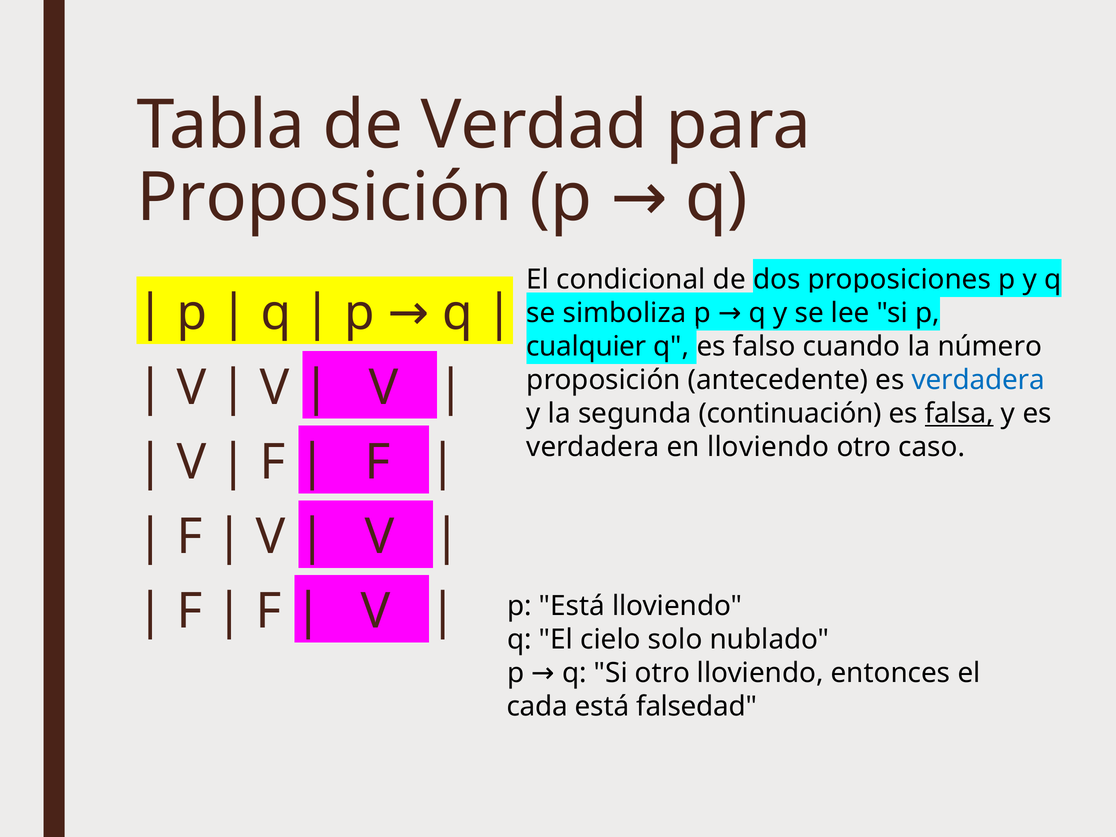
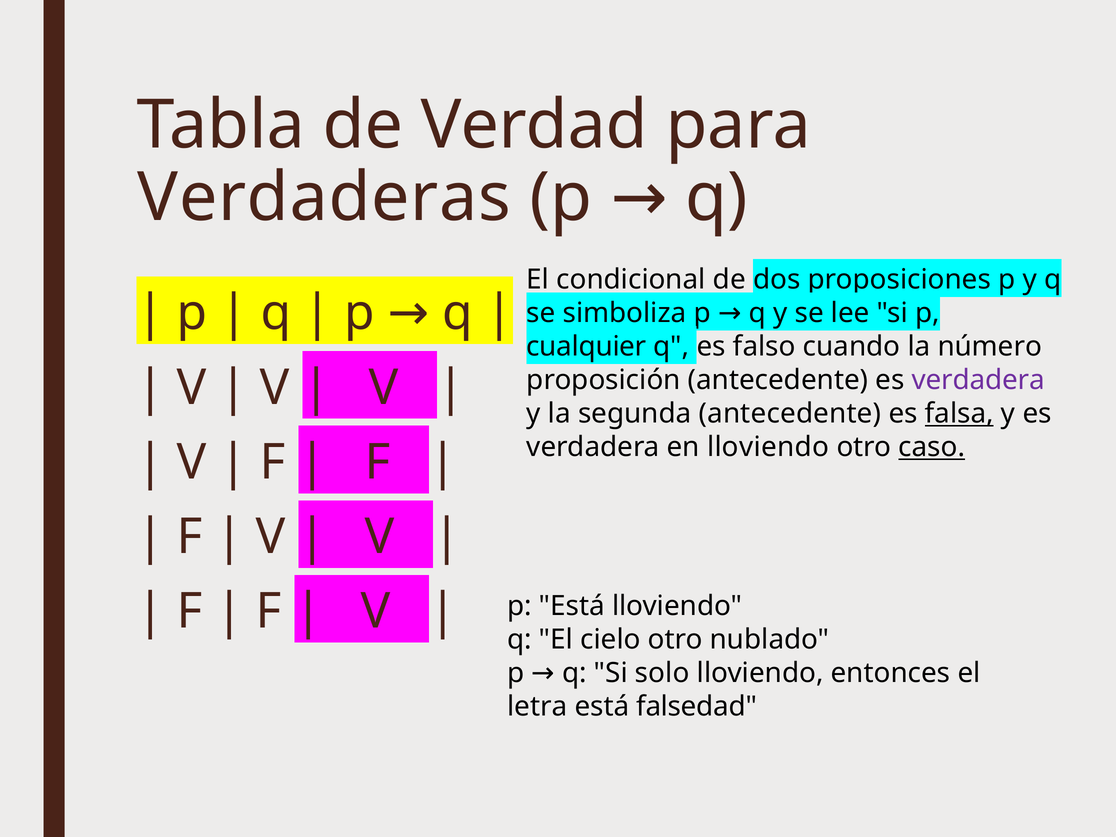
Proposición: Proposición -> Verdaderas (324, 198)
verdadera colour: blue -> purple (978, 380)
segunda continuación: continuación -> antecedente (790, 414)
caso underline: none -> present (932, 447)
cielo solo: solo -> otro (675, 640)
Si otro: otro -> solo (662, 673)
cada: cada -> letra (537, 707)
